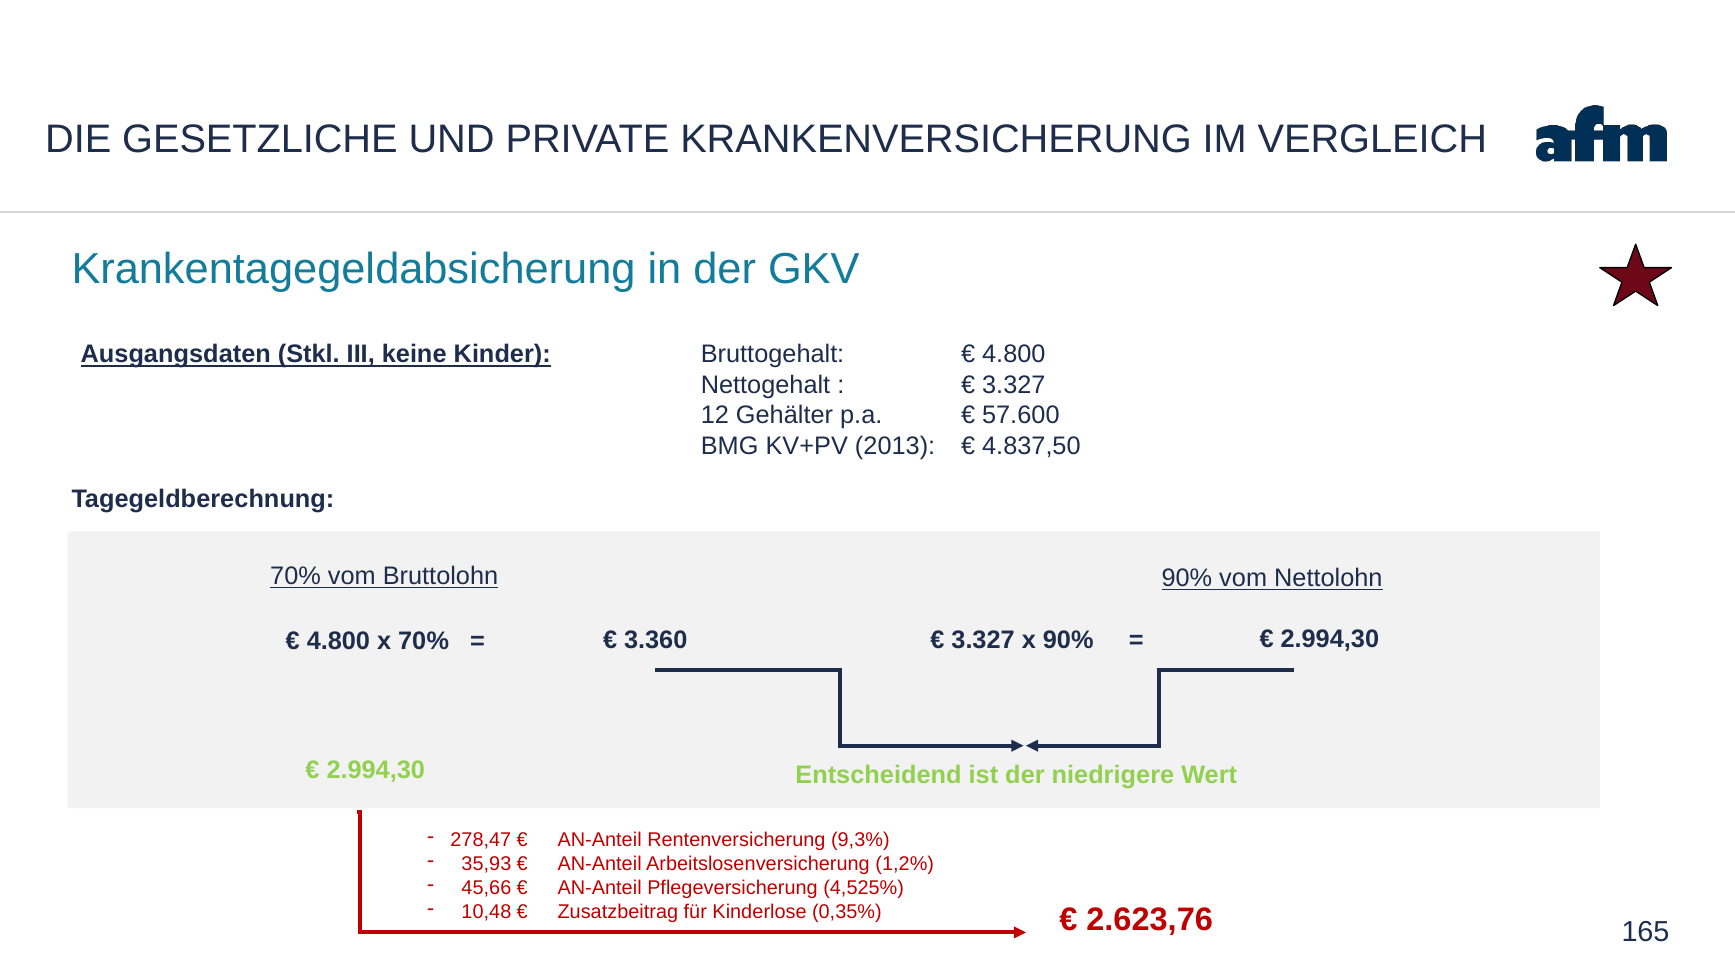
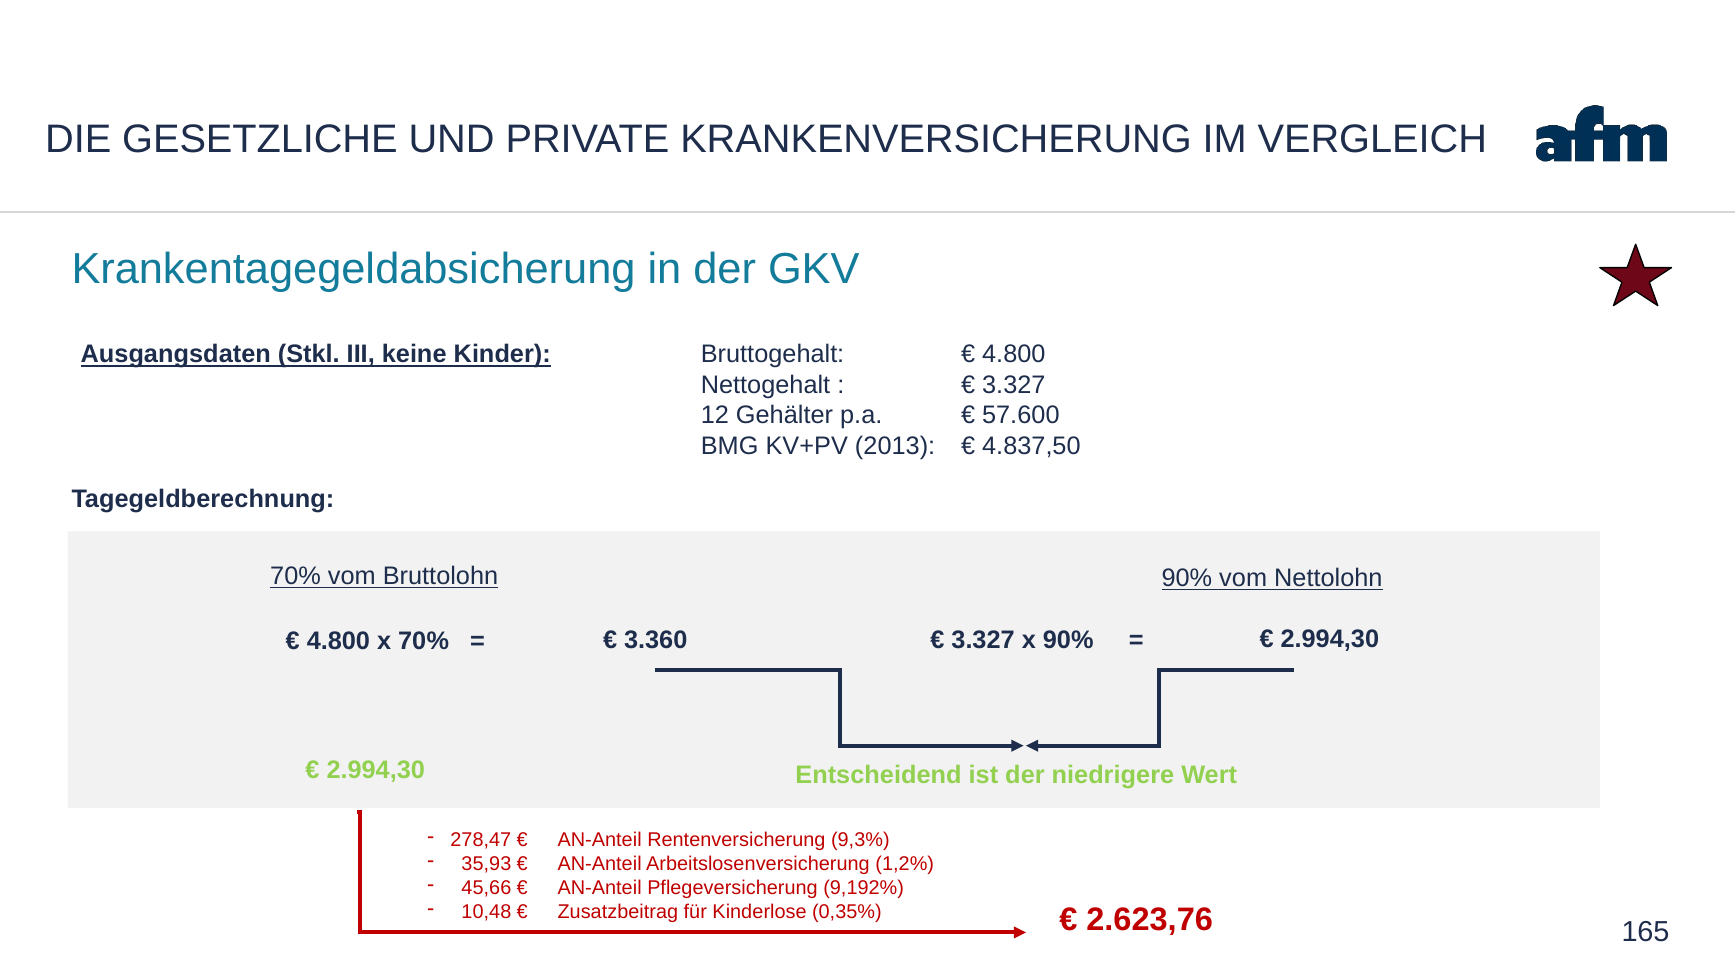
4,525%: 4,525% -> 9,192% (864, 888)
